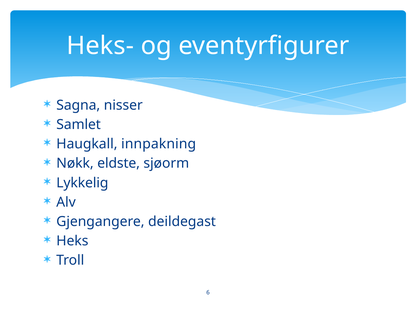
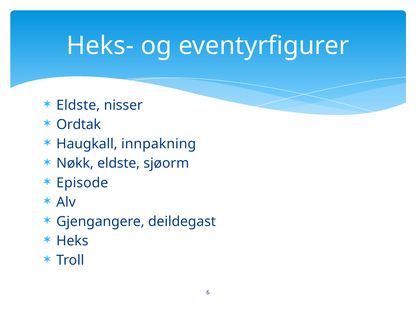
Sagna: Sagna -> Eldste (78, 105)
Samlet: Samlet -> Ordtak (79, 125)
Lykkelig: Lykkelig -> Episode (82, 183)
